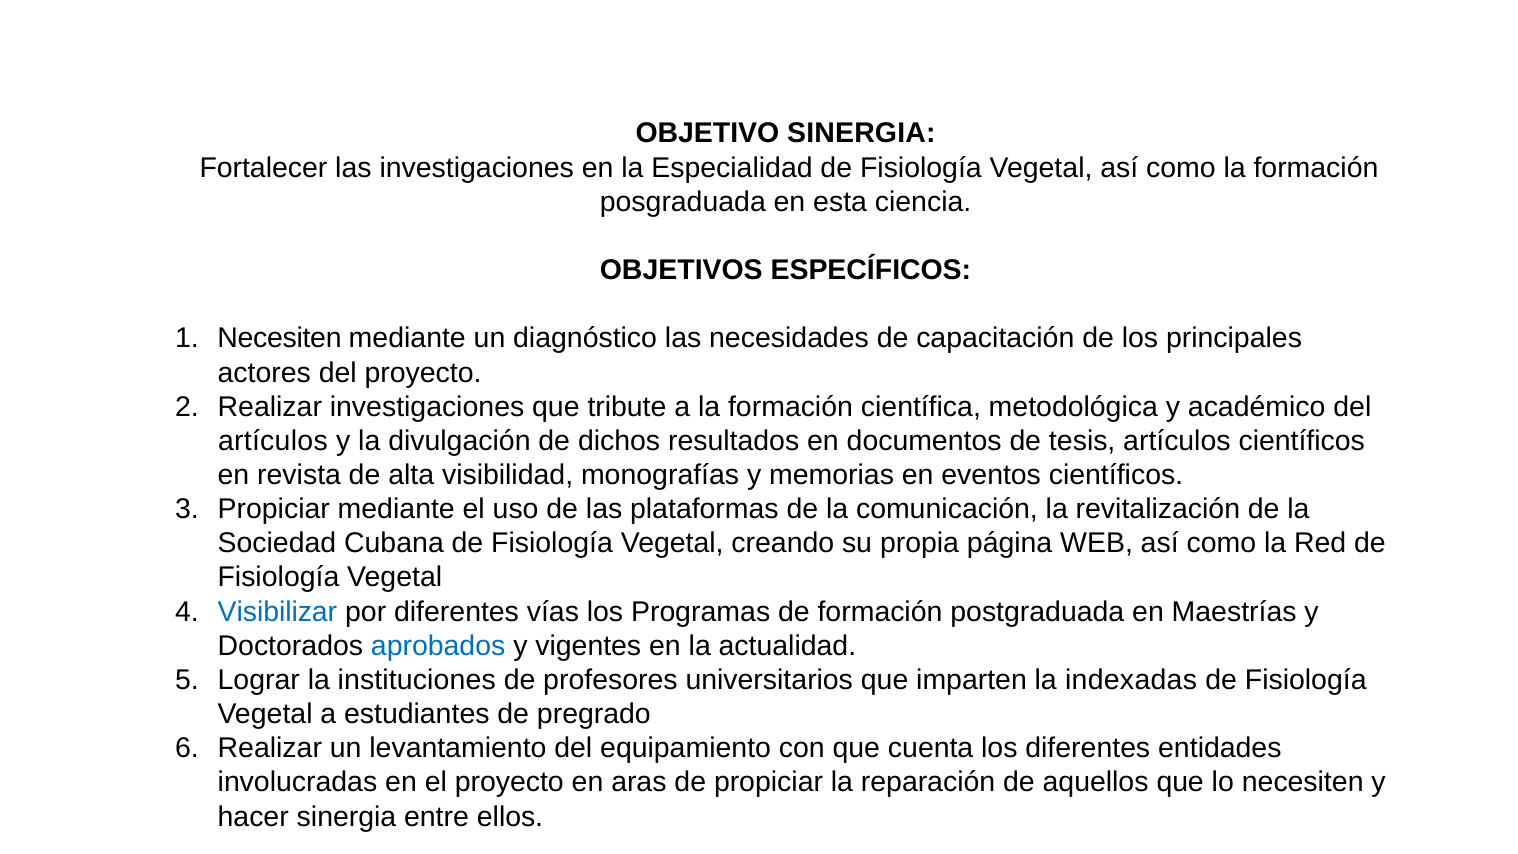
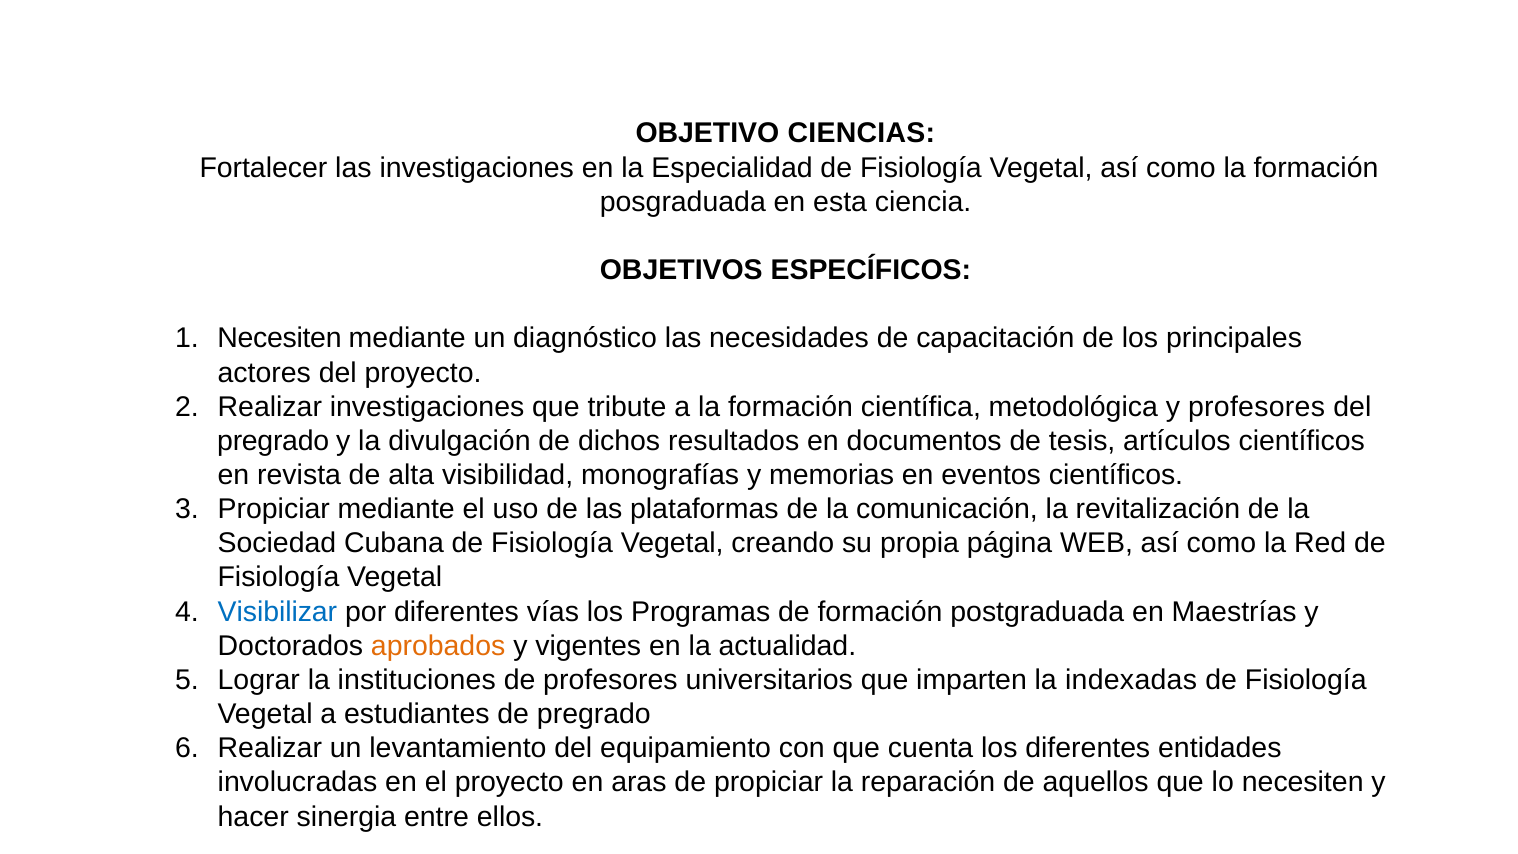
OBJETIVO SINERGIA: SINERGIA -> CIENCIAS (861, 134)
y académico: académico -> profesores (1257, 407)
artículos: artículos -> pregrado (273, 441)
aprobados colour: blue -> orange (438, 646)
